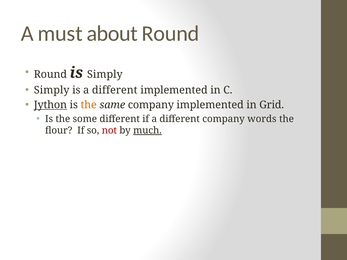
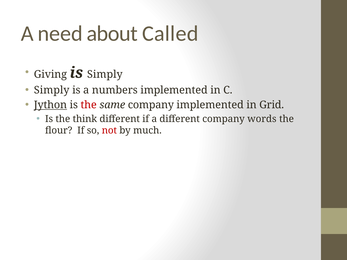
must: must -> need (60, 34)
about Round: Round -> Called (170, 34)
Round: Round -> Giving (50, 74)
is a different: different -> numbers (115, 90)
the colour: orange -> red (89, 105)
some: some -> think (85, 119)
much underline: present -> none (147, 131)
